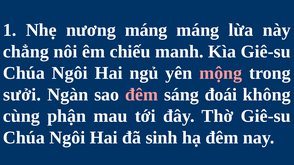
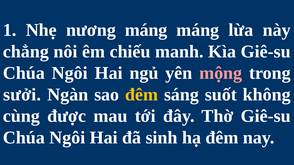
đêm colour: pink -> yellow (142, 95)
đoái: đoái -> suốt (221, 95)
phận: phận -> được (67, 116)
